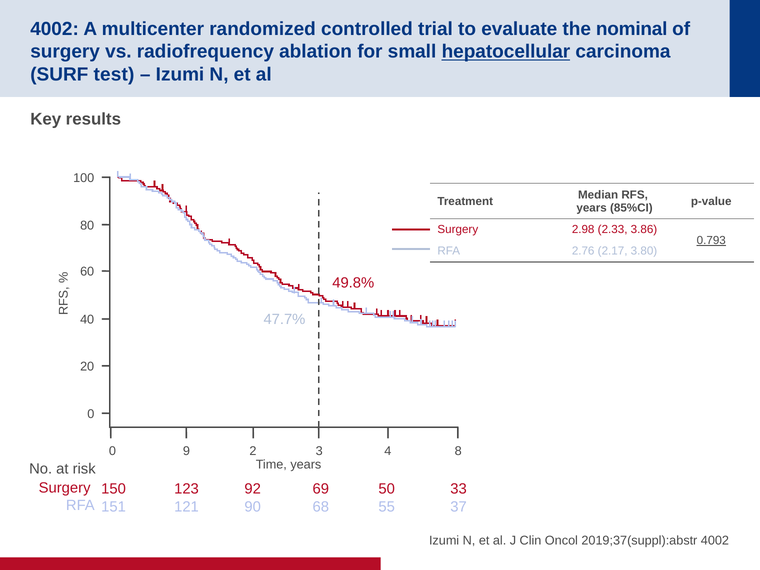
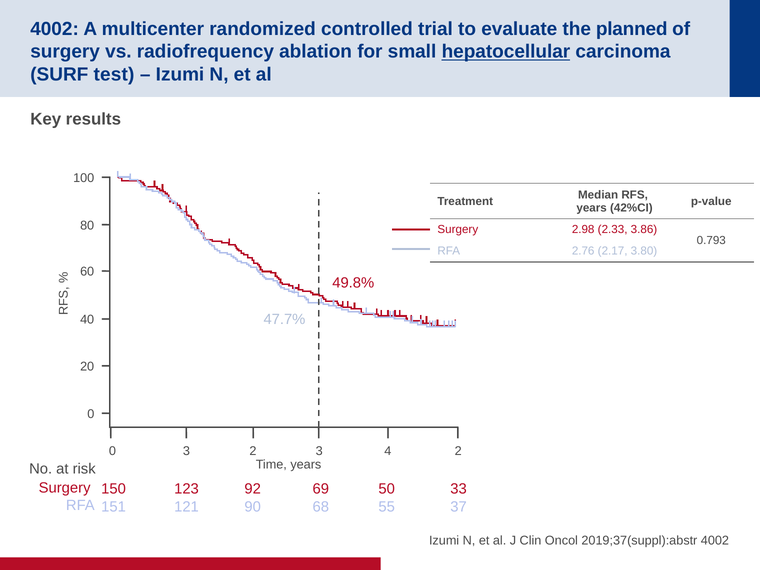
nominal: nominal -> planned (632, 29)
85%CI: 85%CI -> 42%CI (631, 208)
0.793 underline: present -> none (711, 241)
0 9: 9 -> 3 (187, 451)
4 8: 8 -> 2 (458, 451)
